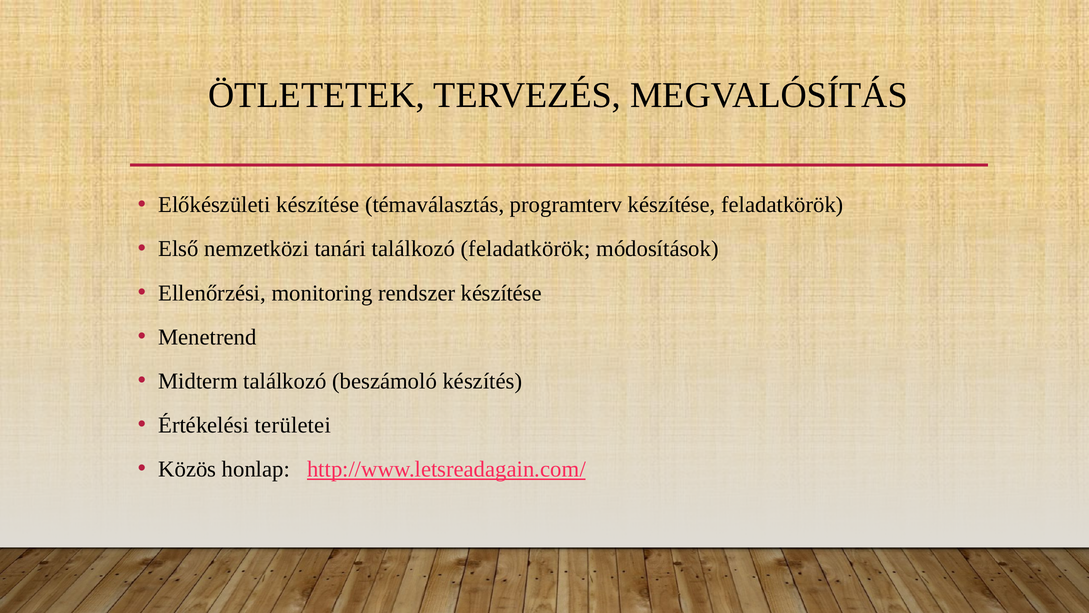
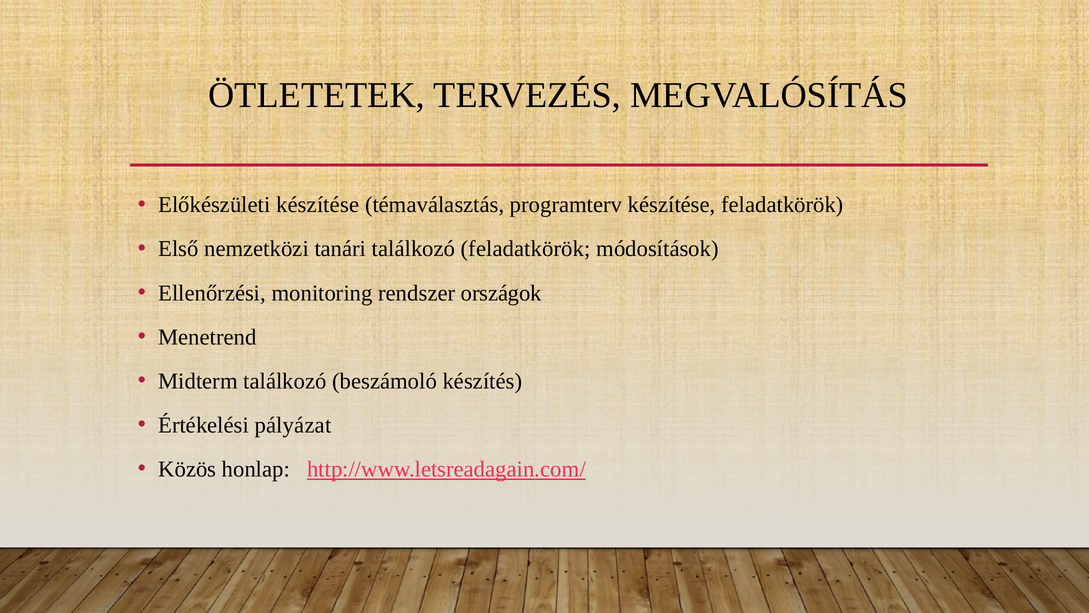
rendszer készítése: készítése -> országok (501, 293)
területei: területei -> pályázat (293, 425)
